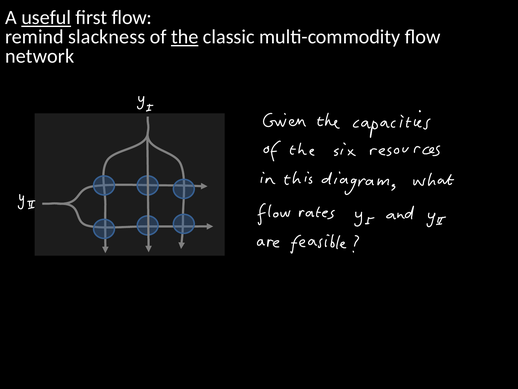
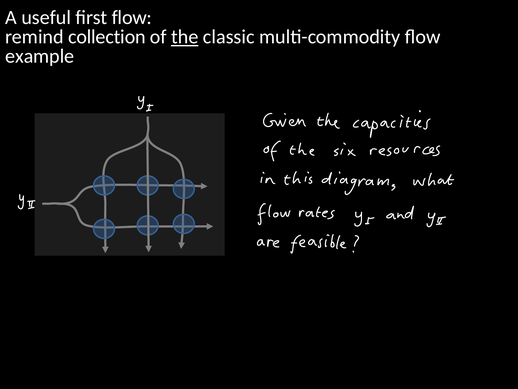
useful underline: present -> none (46, 18)
slackness: slackness -> collection (107, 37)
network: network -> example (40, 56)
